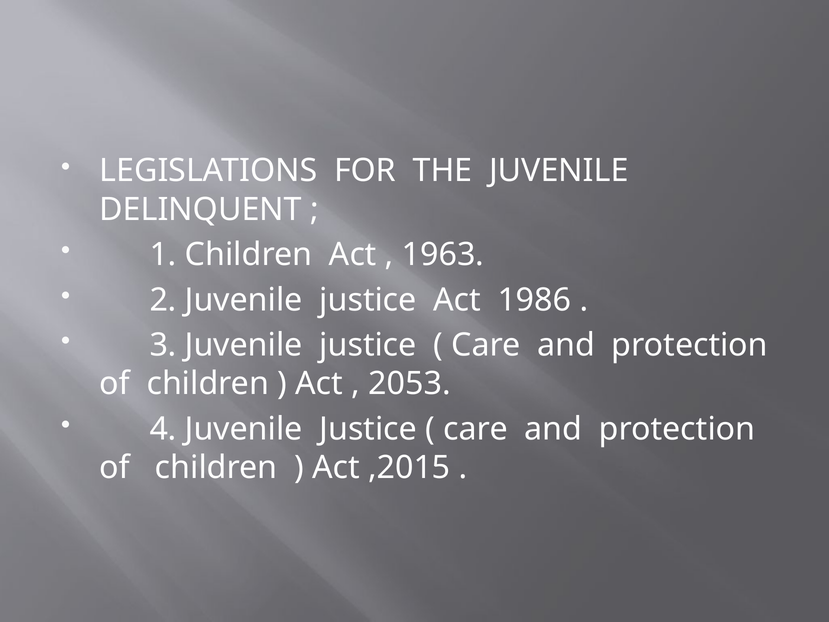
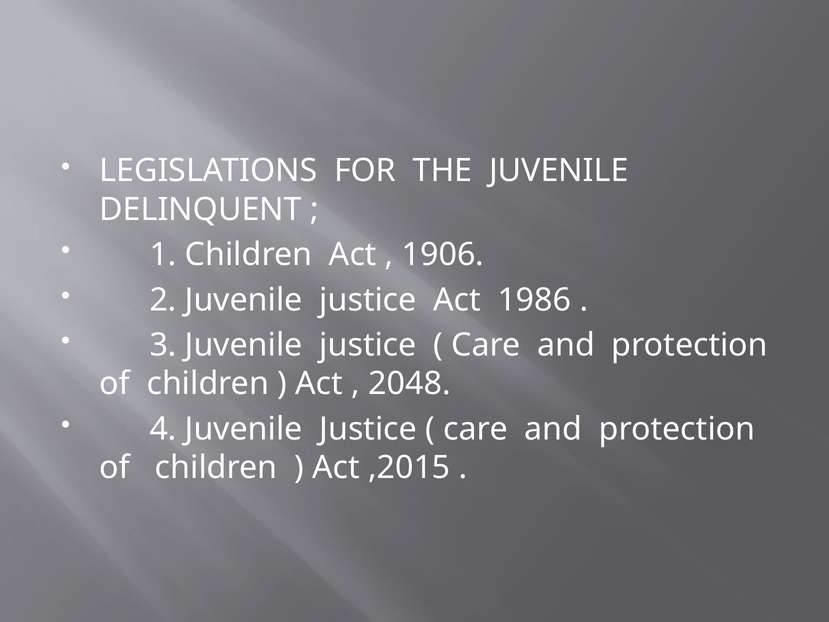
1963: 1963 -> 1906 (443, 255)
2053: 2053 -> 2048 (410, 384)
